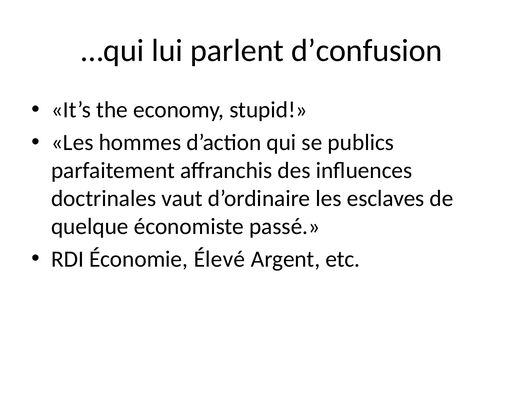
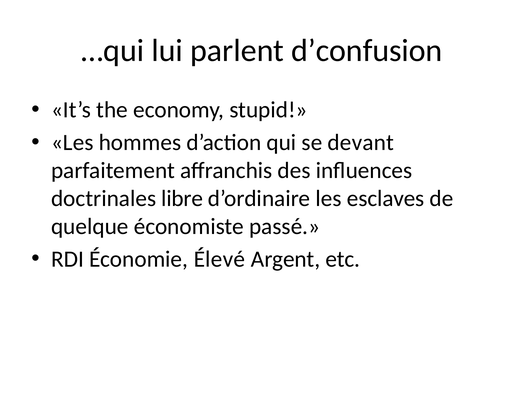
publics: publics -> devant (361, 143)
vaut: vaut -> libre (182, 198)
